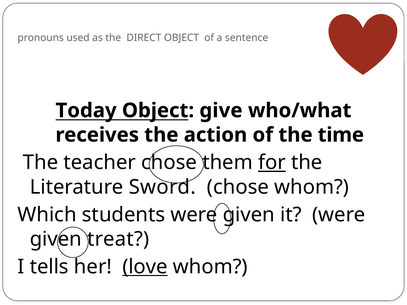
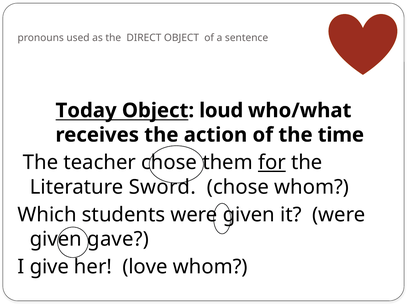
give: give -> loud (221, 111)
treat: treat -> gave (118, 239)
tells: tells -> give (49, 267)
love underline: present -> none (145, 267)
